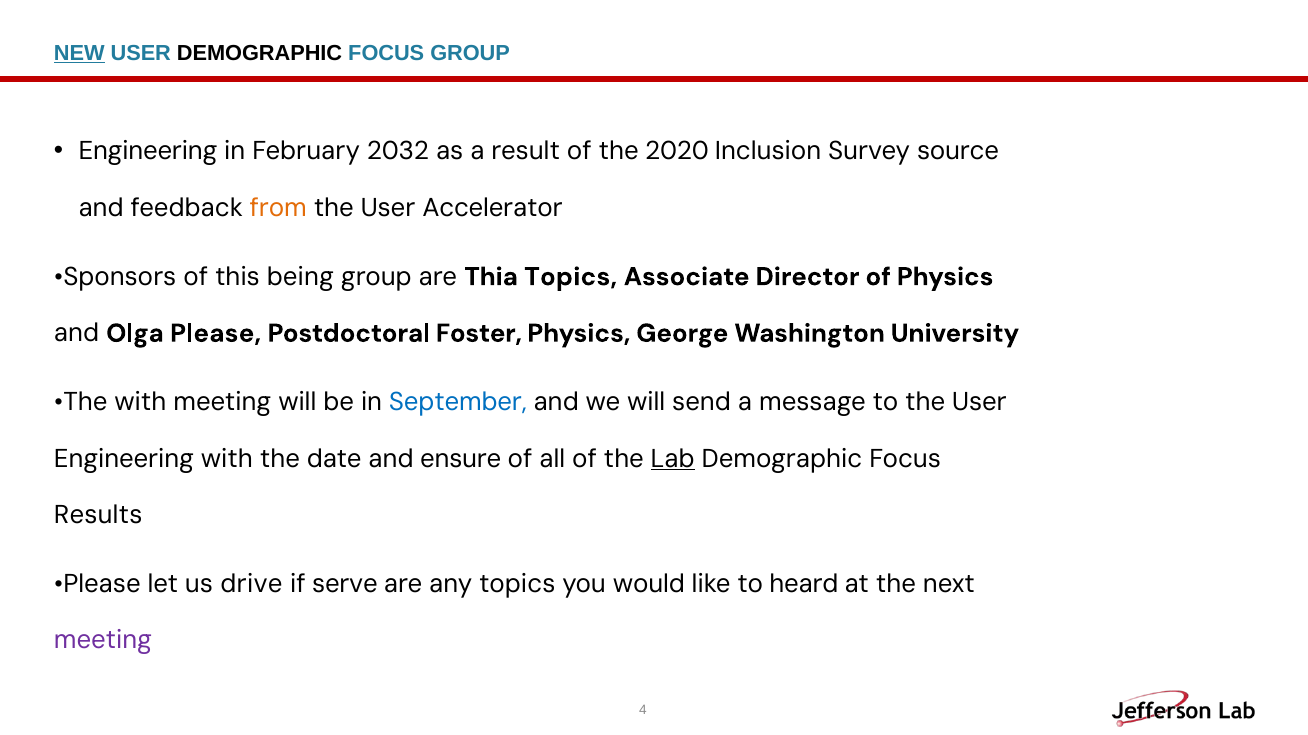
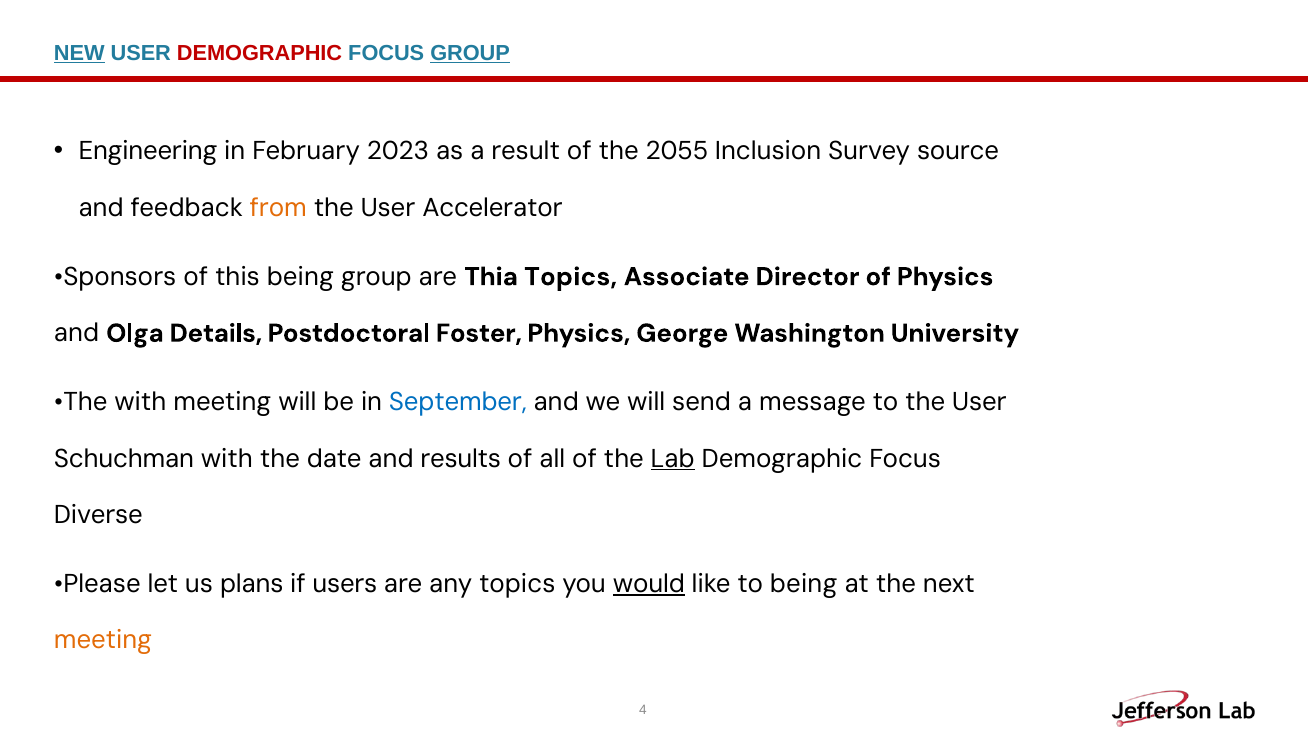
DEMOGRAPHIC colour: black -> red (260, 53)
GROUP underline: none -> present (470, 53)
2032: 2032 -> 2023 (398, 151)
2020: 2020 -> 2055 (677, 151)
Olga Please: Please -> Details (216, 334)
Engineering: Engineering -> Schuchman (124, 459)
ensure: ensure -> results (461, 459)
Results: Results -> Diverse (98, 516)
drive: drive -> plans (252, 584)
serve: serve -> users (345, 584)
would underline: none -> present (649, 584)
to heard: heard -> being (804, 584)
meeting colour: purple -> orange (103, 641)
